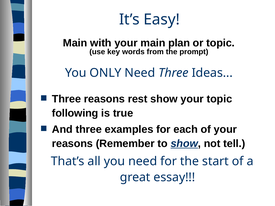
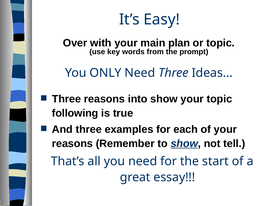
Main: Main -> Over (75, 43)
rest: rest -> into (138, 99)
